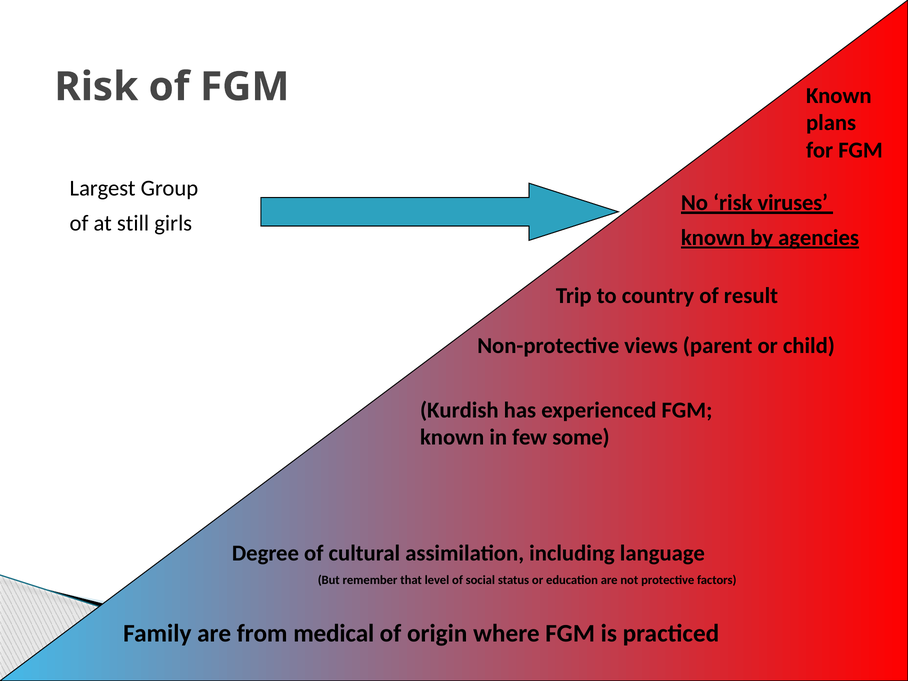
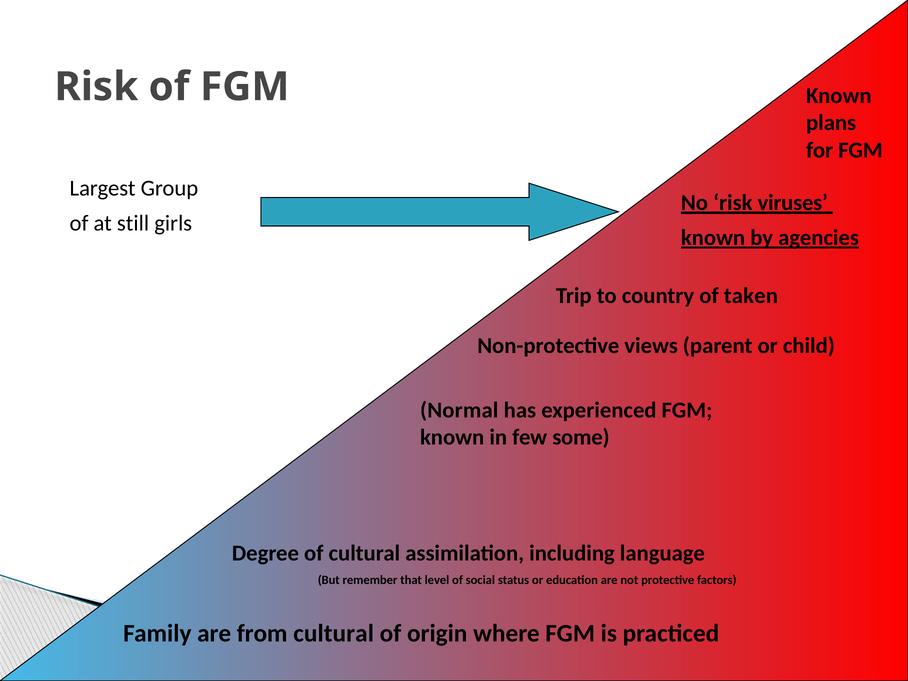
result: result -> taken (751, 296)
Kurdish: Kurdish -> Normal (459, 410)
from medical: medical -> cultural (334, 634)
